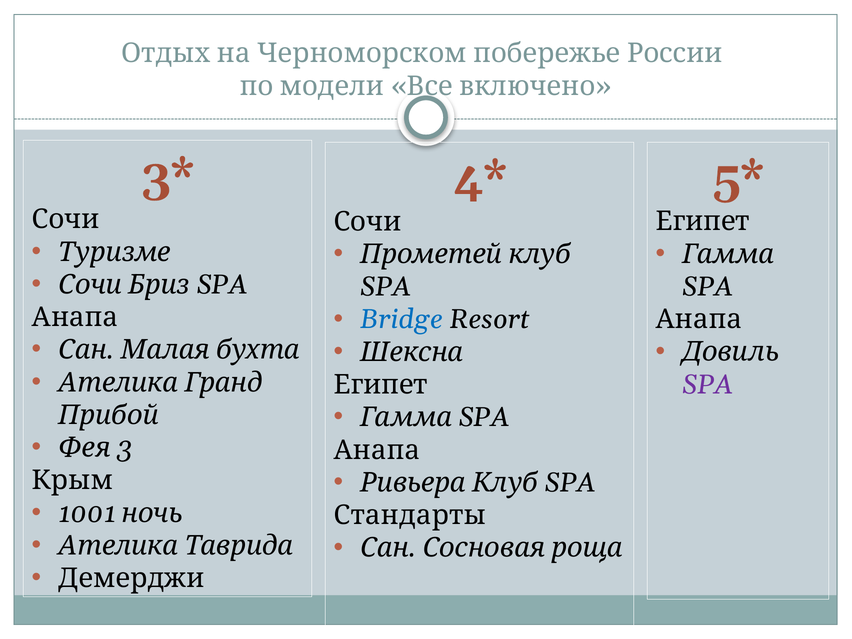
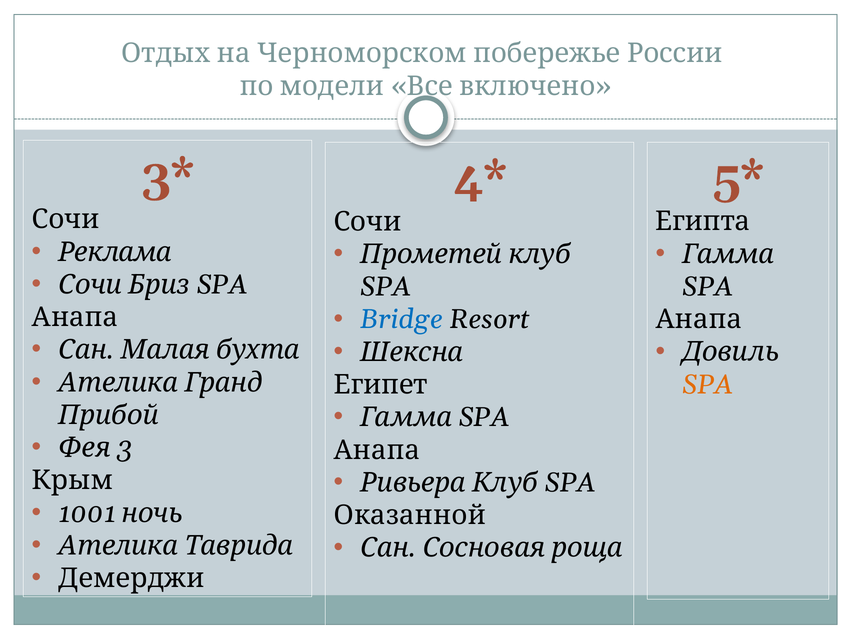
Египет: Египет -> Египта (703, 221)
Туризме: Туризме -> Реклама (115, 252)
SPA colour: purple -> orange (707, 385)
Стандарты: Стандарты -> Оказанной (410, 515)
